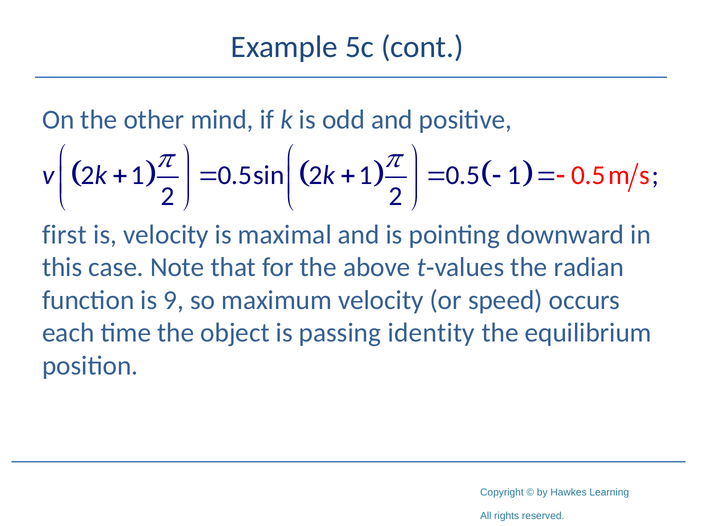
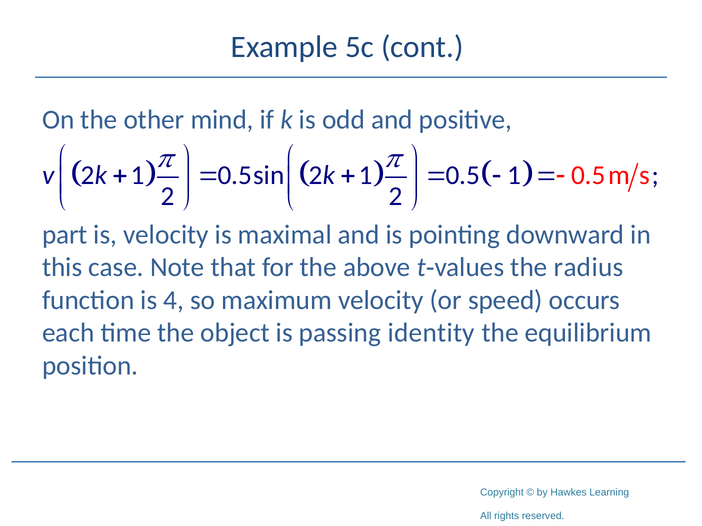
first: first -> part (65, 235)
radian: radian -> radius (589, 268)
9: 9 -> 4 (174, 300)
